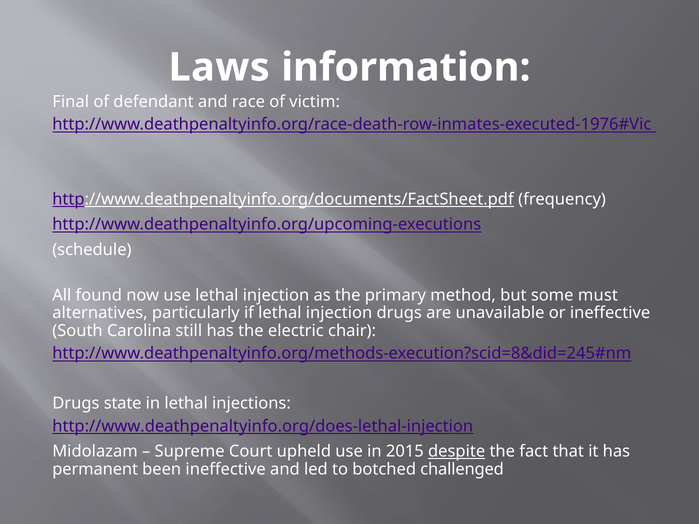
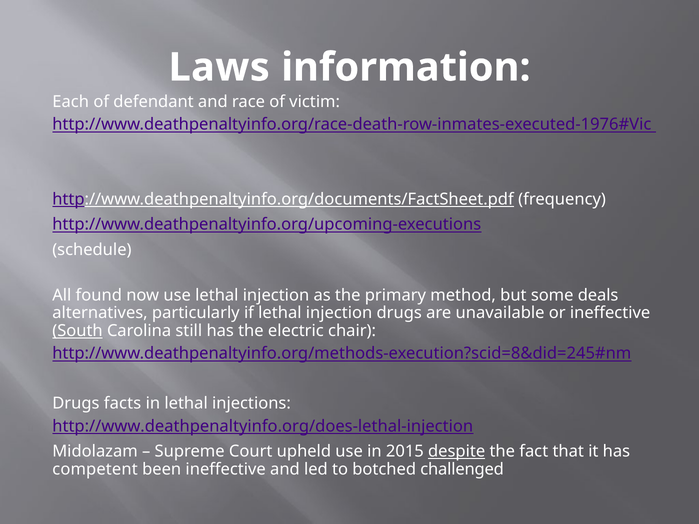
Final: Final -> Each (71, 102)
must: must -> deals (598, 295)
South underline: none -> present (78, 331)
state: state -> facts (122, 404)
permanent: permanent -> competent (95, 469)
